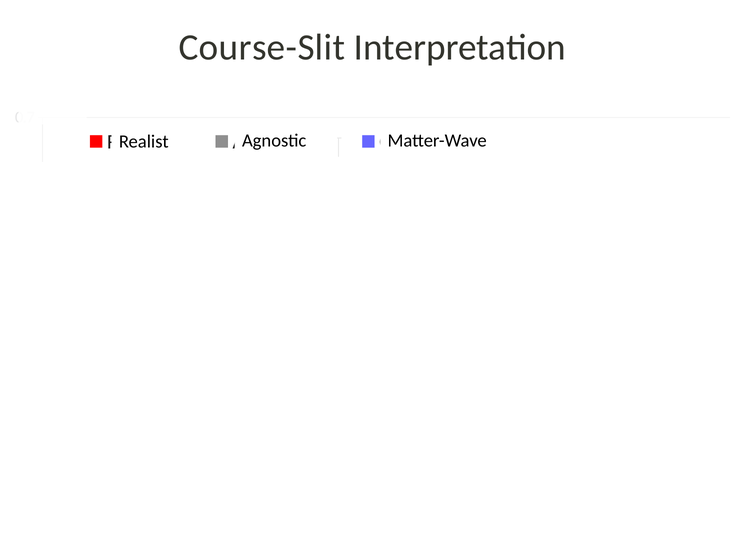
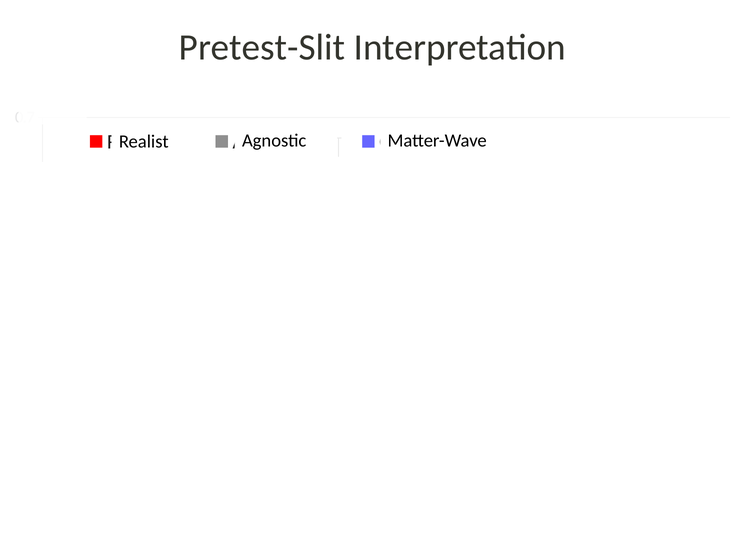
Course-Slit: Course-Slit -> Pretest-Slit (262, 47)
